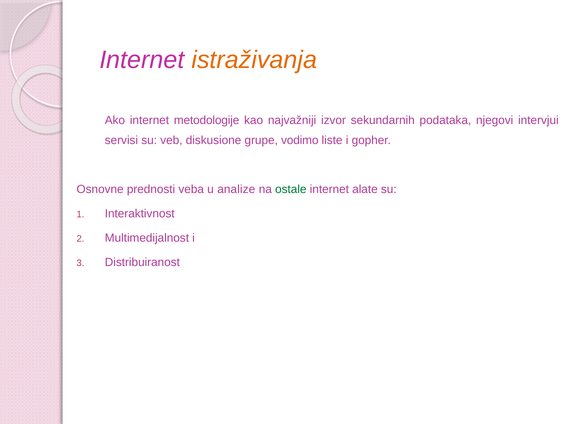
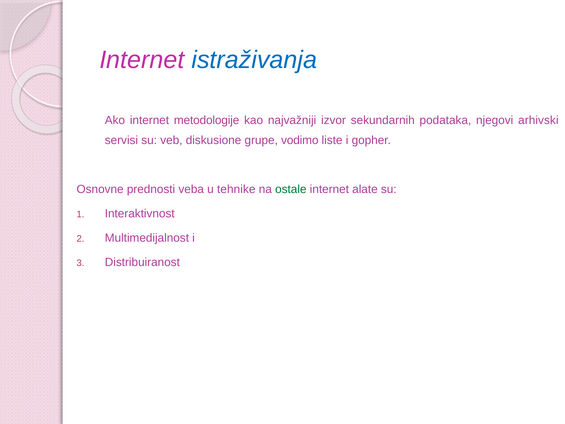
istraživanja colour: orange -> blue (254, 60)
intervjui: intervjui -> arhivski (538, 120)
analize: analize -> tehnike (236, 189)
